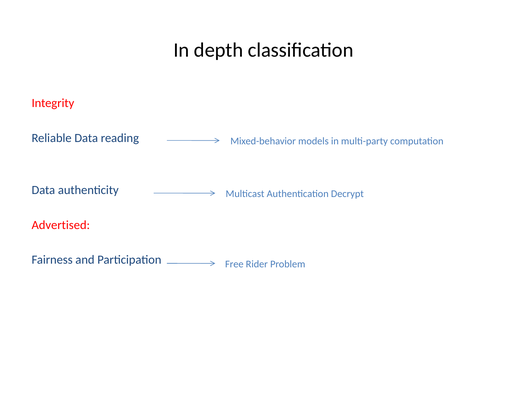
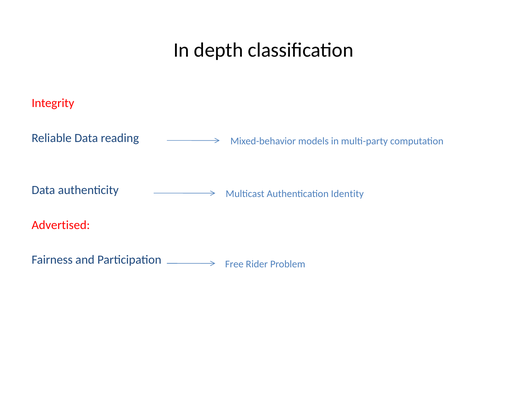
Decrypt: Decrypt -> Identity (347, 194)
